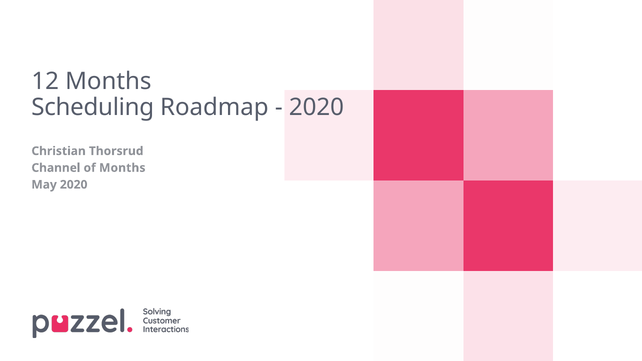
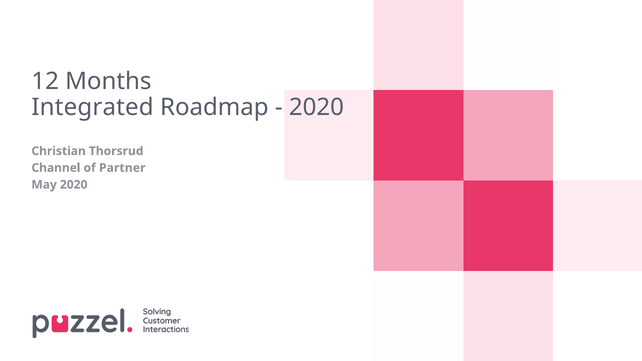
Scheduling: Scheduling -> Integrated (93, 107)
of Months: Months -> Partner (122, 168)
